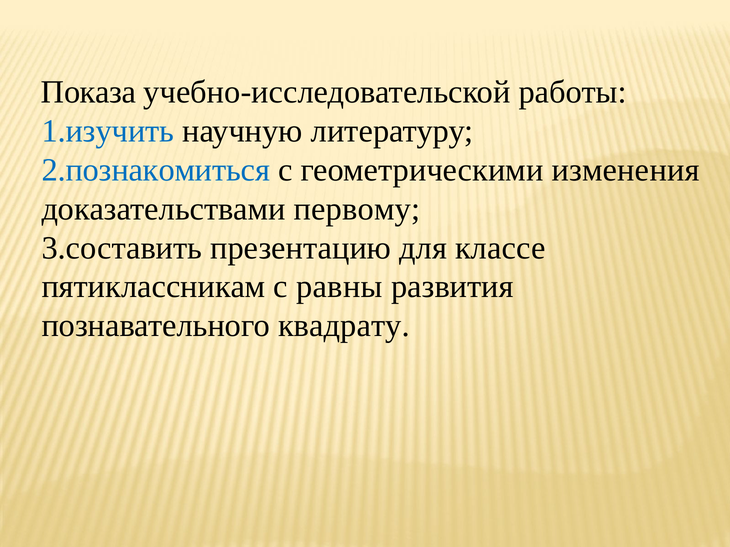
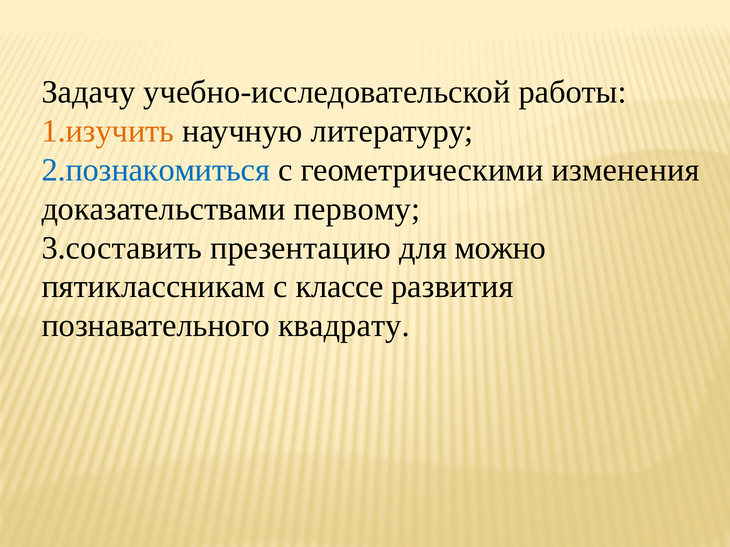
Показа: Показа -> Задачу (88, 92)
1.изучить colour: blue -> orange (108, 131)
классе: классе -> можно (500, 248)
равны: равны -> классе (340, 287)
